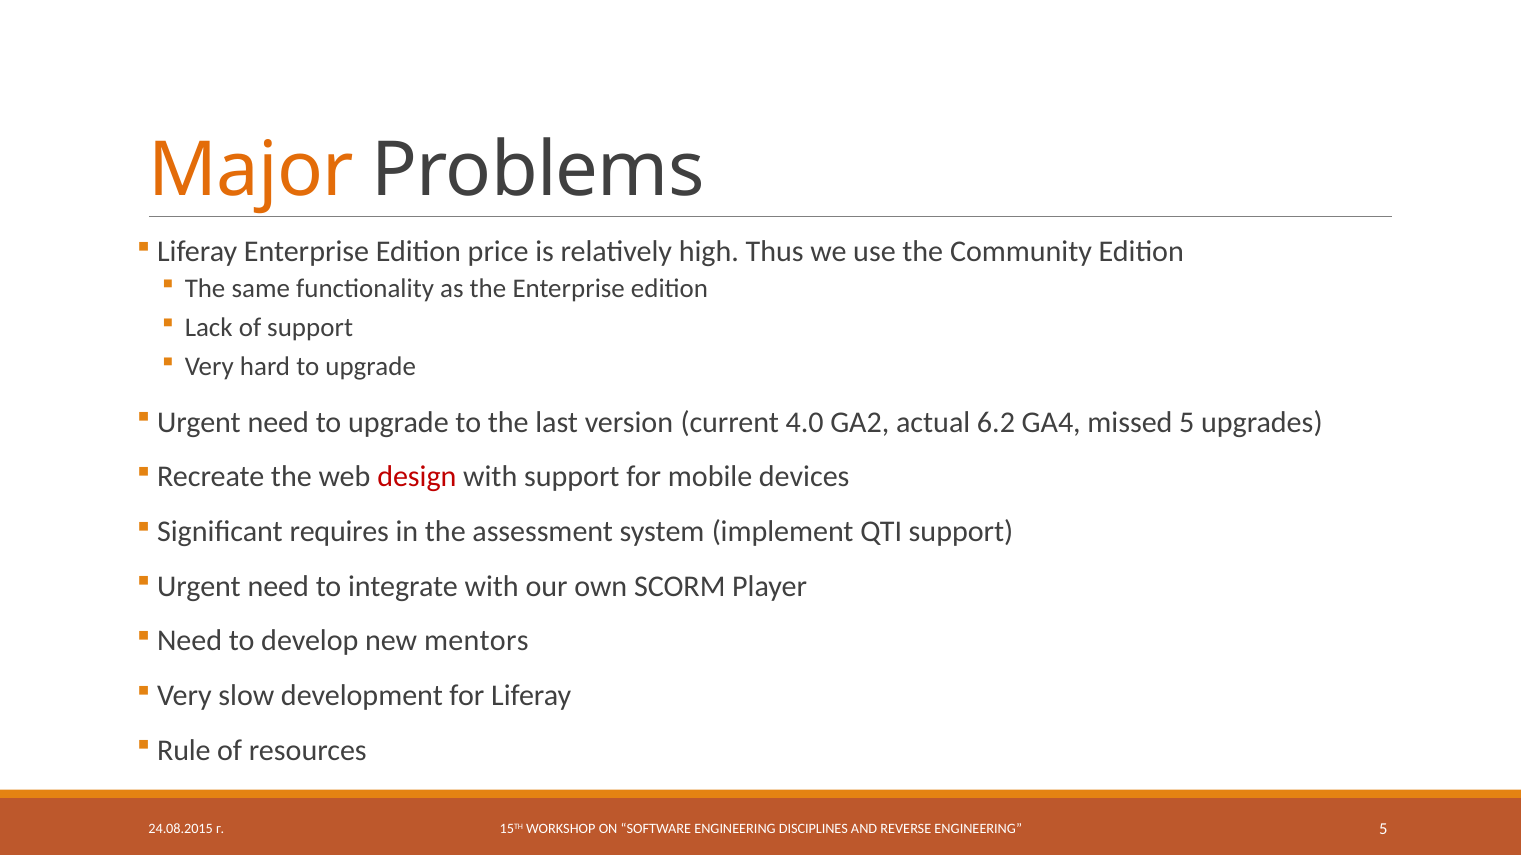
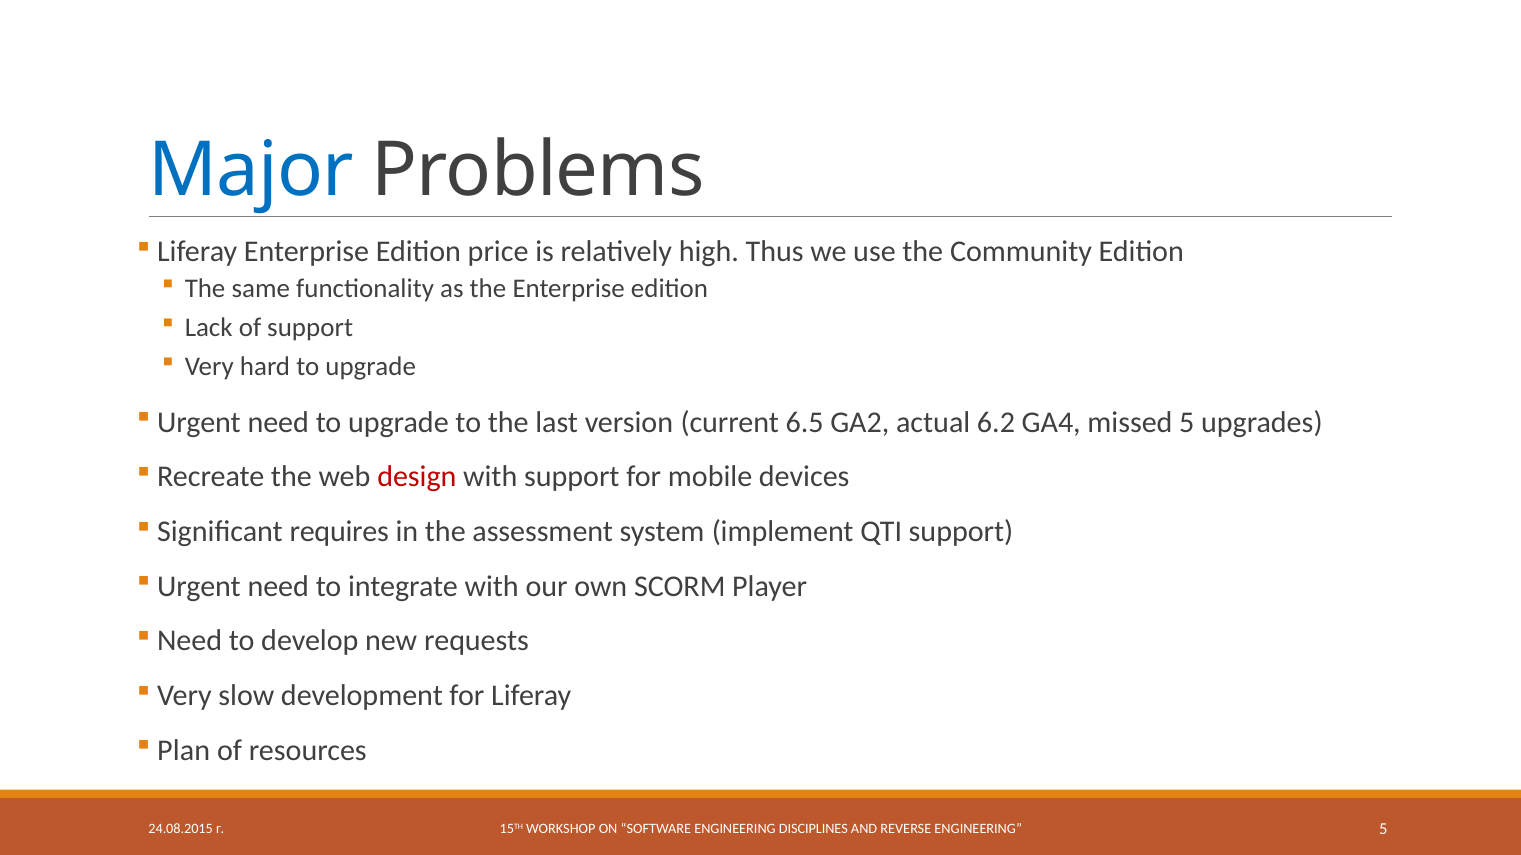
Major colour: orange -> blue (251, 170)
4.0: 4.0 -> 6.5 (805, 423)
mentors: mentors -> requests (476, 641)
Rule: Rule -> Plan (184, 751)
